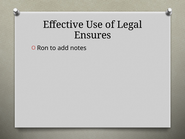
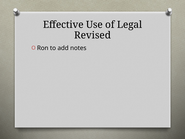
Ensures: Ensures -> Revised (93, 35)
